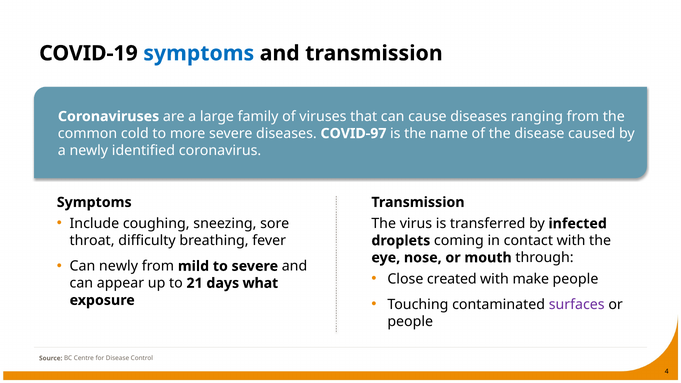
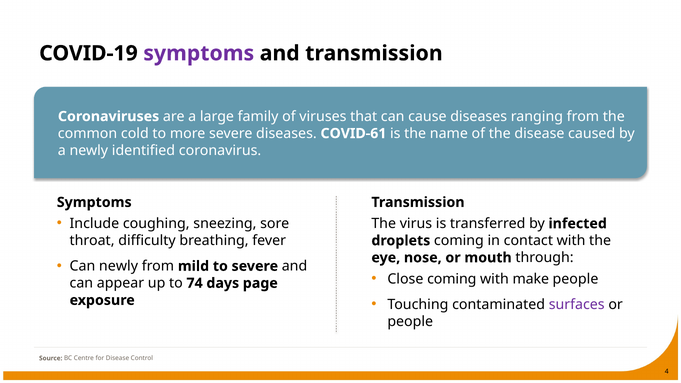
symptoms colour: blue -> purple (199, 53)
COVID-97: COVID-97 -> COVID-61 (353, 133)
Close created: created -> coming (452, 279)
21: 21 -> 74 (195, 283)
what: what -> page (260, 283)
